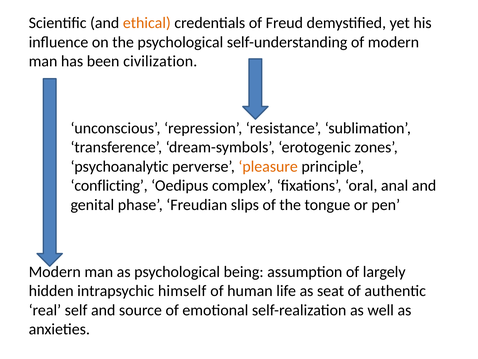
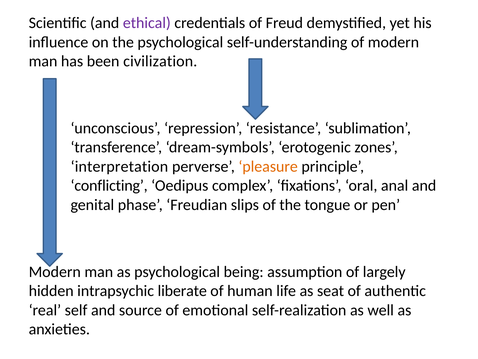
ethical colour: orange -> purple (147, 23)
psychoanalytic: psychoanalytic -> interpretation (119, 166)
himself: himself -> liberate (182, 291)
